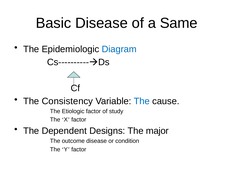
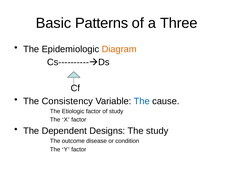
Basic Disease: Disease -> Patterns (102, 23)
Same: Same -> Three (179, 23)
Diagram colour: blue -> orange (119, 49)
The major: major -> study (157, 131)
